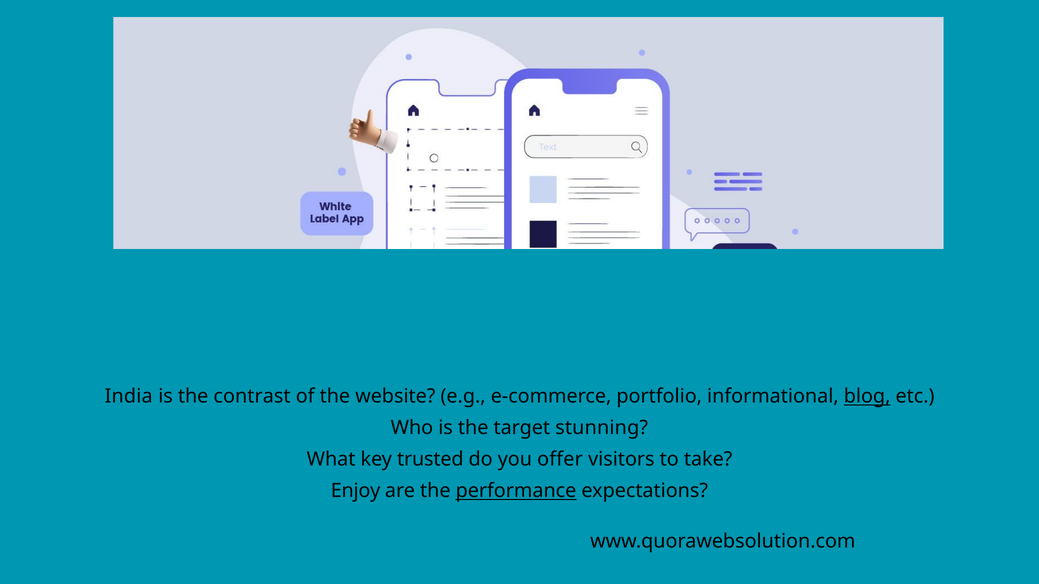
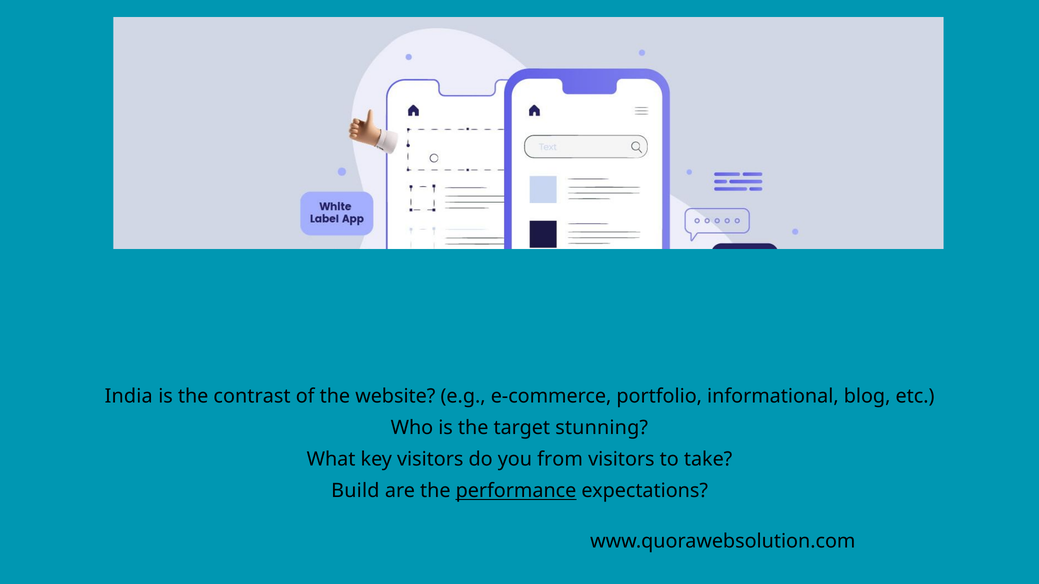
blog underline: present -> none (867, 397)
key trusted: trusted -> visitors (430, 460)
offer: offer -> from (560, 460)
Enjoy: Enjoy -> Build (355, 491)
